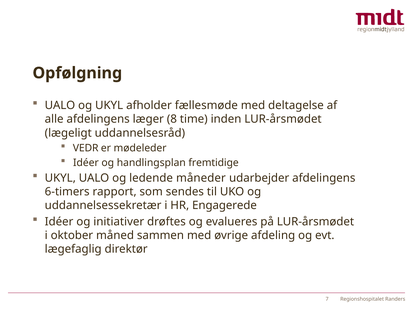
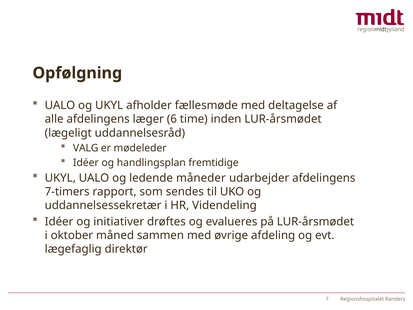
8: 8 -> 6 (172, 119)
VEDR: VEDR -> VALG (86, 148)
6-timers: 6-timers -> 7-timers (67, 192)
Engagerede: Engagerede -> Videndeling (224, 205)
